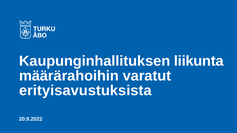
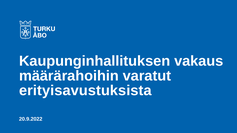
liikunta: liikunta -> vakaus (199, 61)
